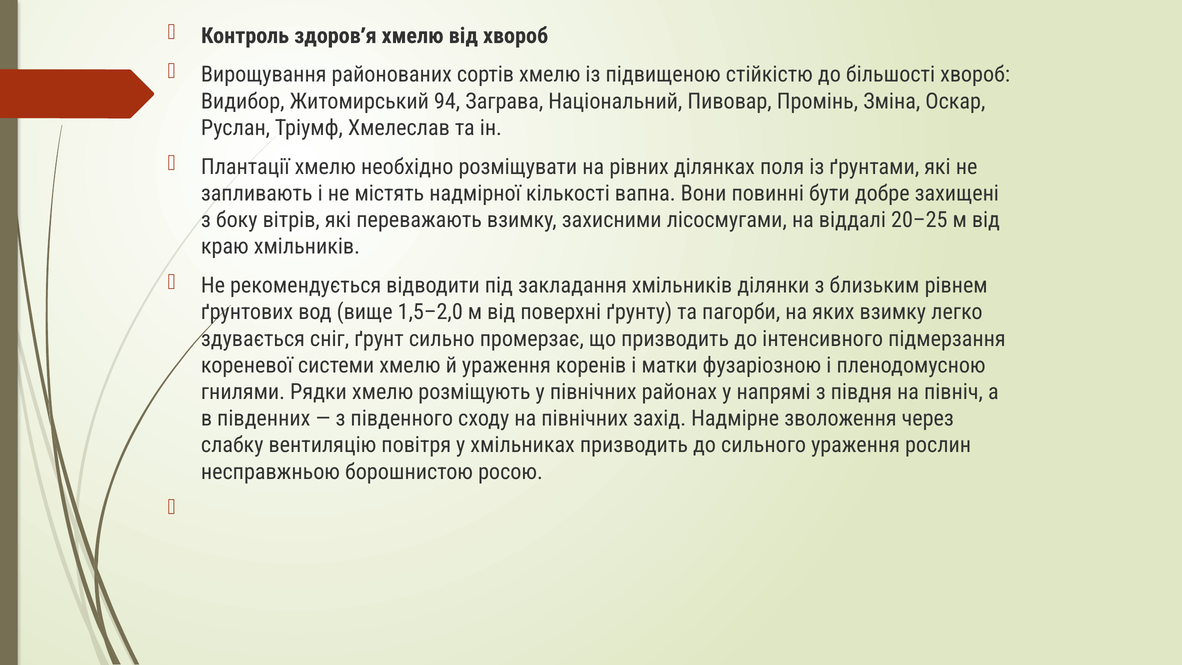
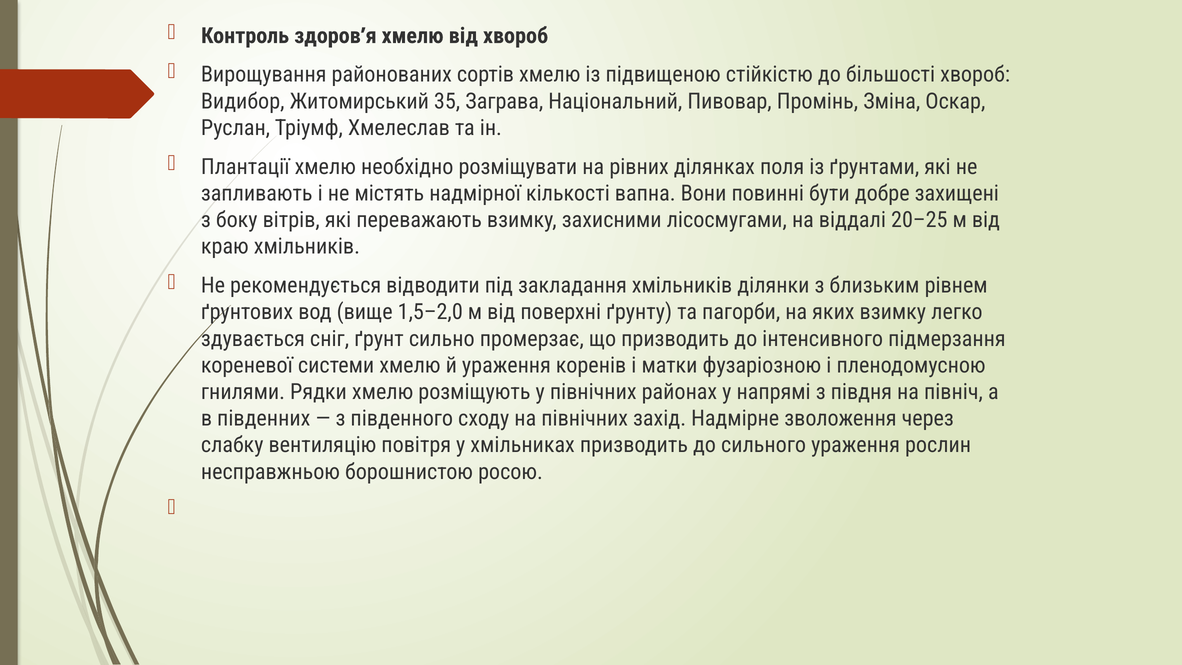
94: 94 -> 35 (447, 101)
